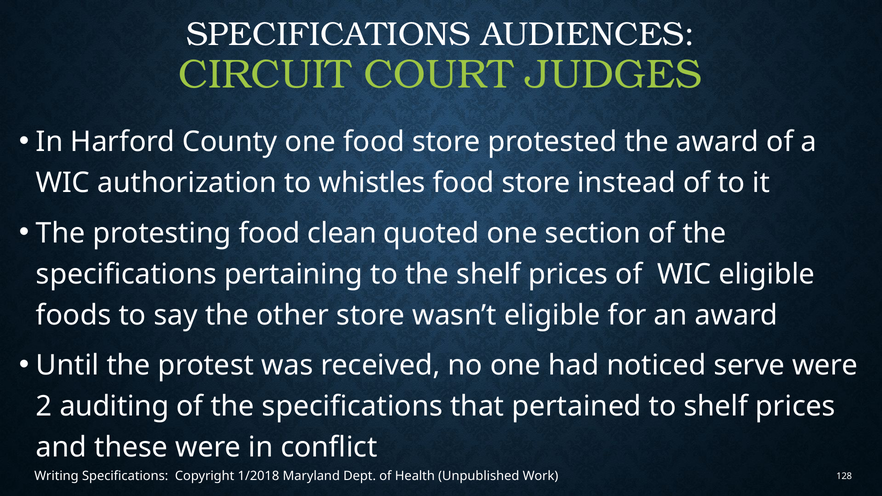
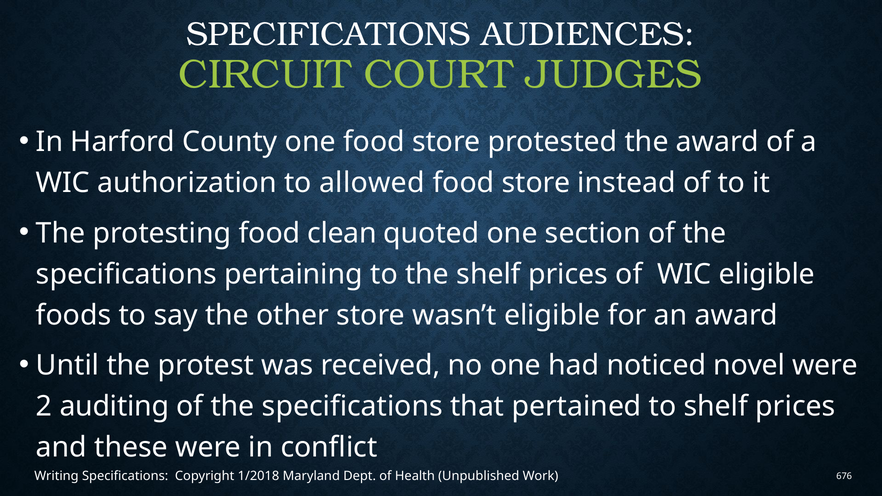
whistles: whistles -> allowed (372, 183)
serve: serve -> novel (749, 365)
128: 128 -> 676 (844, 476)
